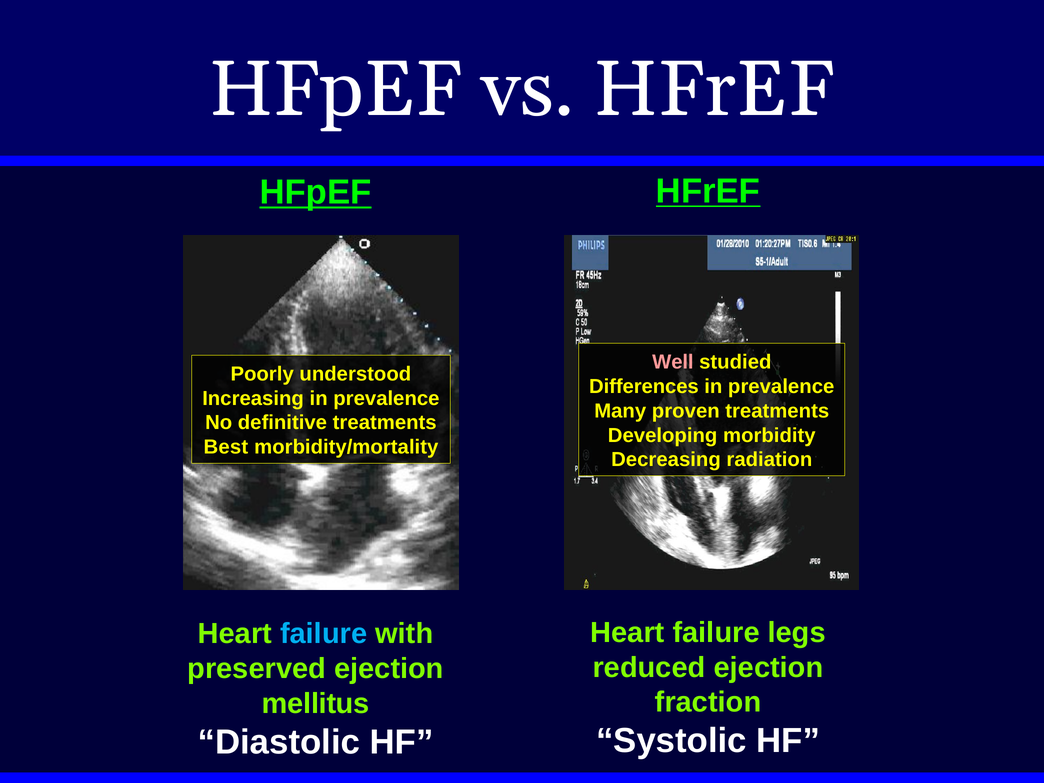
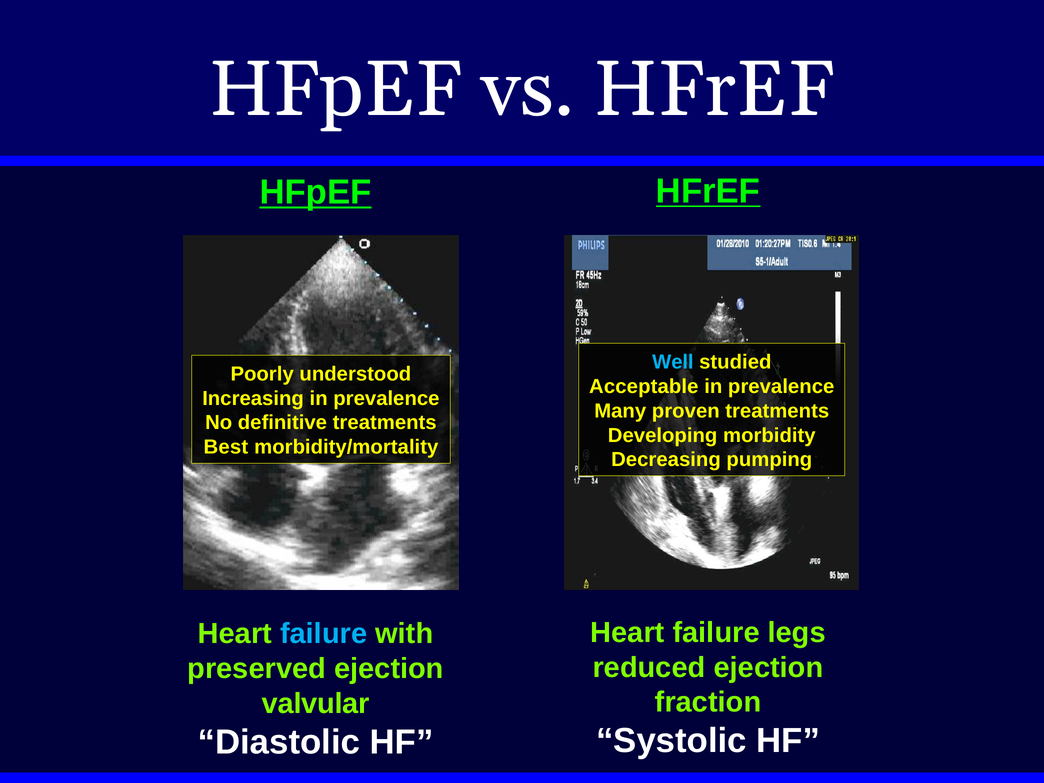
Well colour: pink -> light blue (673, 362)
Differences: Differences -> Acceptable (644, 387)
radiation: radiation -> pumping (769, 460)
mellitus: mellitus -> valvular (316, 703)
